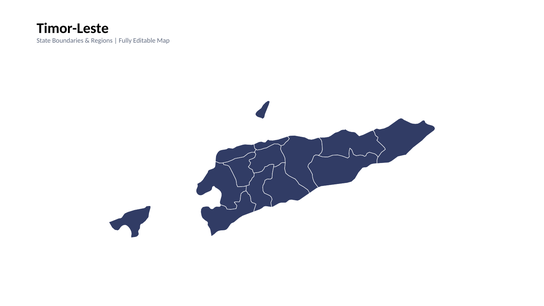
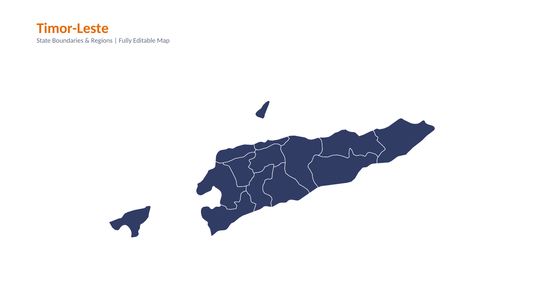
Timor-Leste colour: black -> orange (73, 28)
